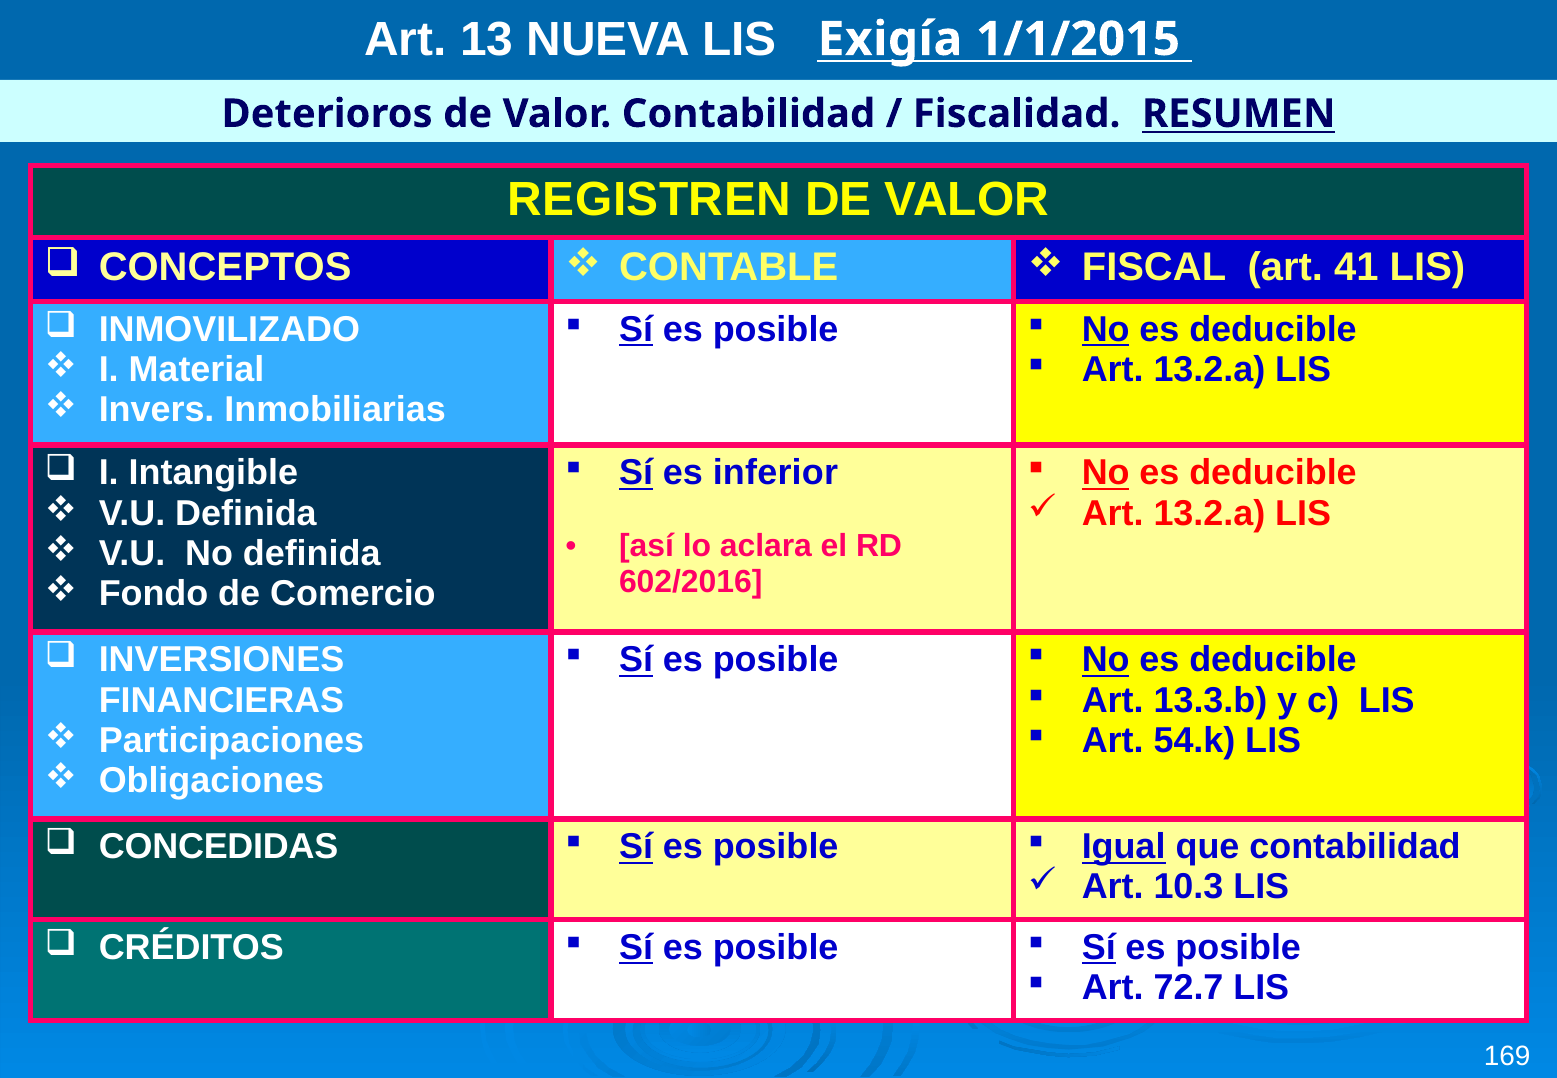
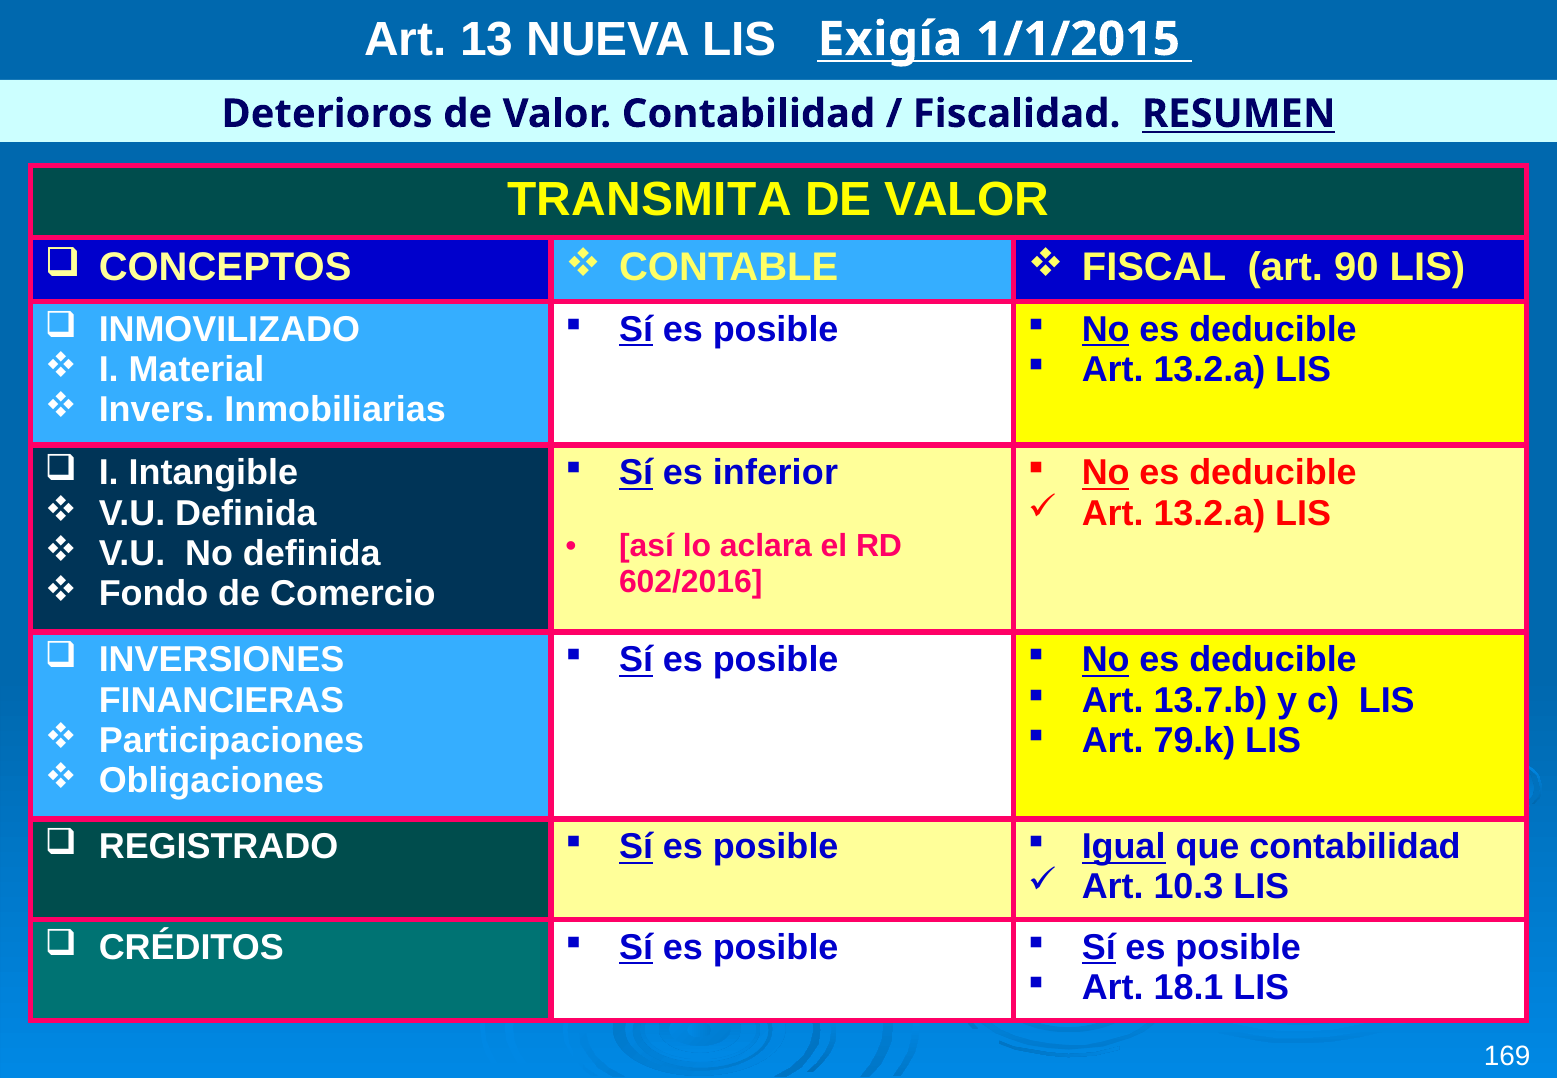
REGISTREN: REGISTREN -> TRANSMITA (650, 200)
41: 41 -> 90 (1356, 268)
13.3.b: 13.3.b -> 13.7.b (1210, 700)
54.k: 54.k -> 79.k (1194, 740)
CONCEDIDAS: CONCEDIDAS -> REGISTRADO (219, 847)
72.7: 72.7 -> 18.1 (1189, 988)
